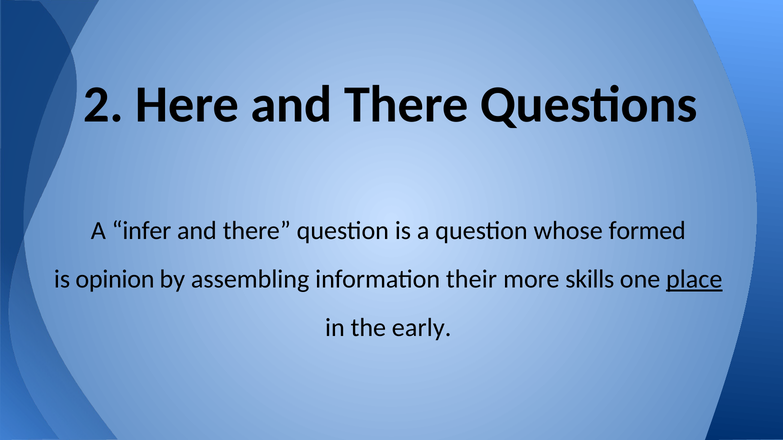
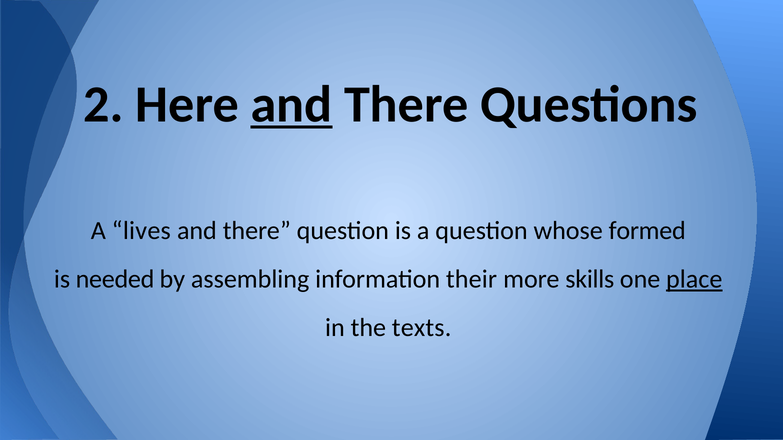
and underline: none -> present (291, 105)
infer: infer -> lives (141, 231)
opinion: opinion -> needed (115, 280)
early: early -> texts (422, 328)
